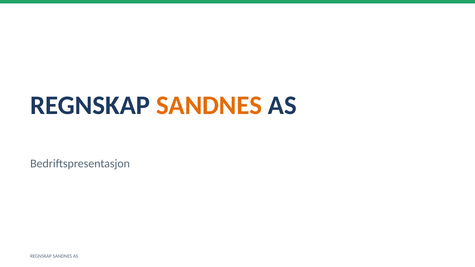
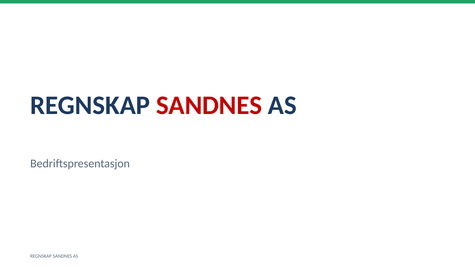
SANDNES colour: orange -> red (209, 105)
